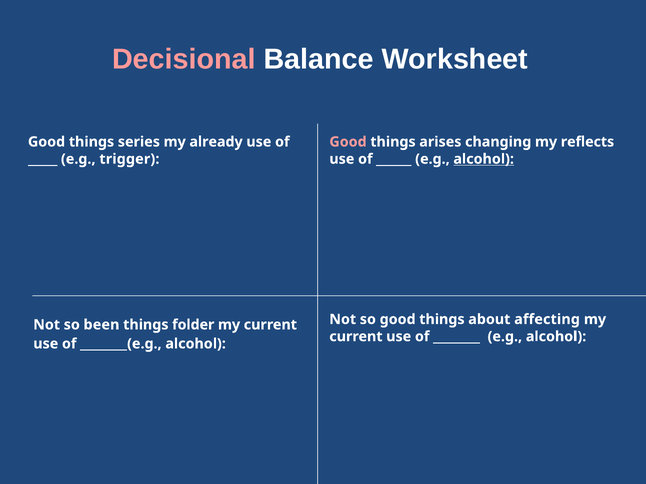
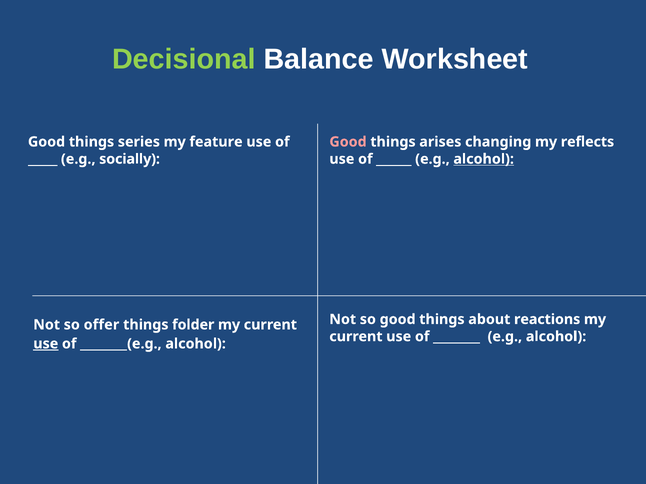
Decisional colour: pink -> light green (184, 59)
already: already -> feature (216, 142)
trigger: trigger -> socially (130, 159)
affecting: affecting -> reactions (547, 320)
been: been -> offer (101, 325)
use underline: none -> present (46, 344)
